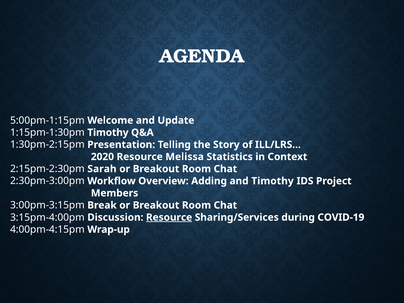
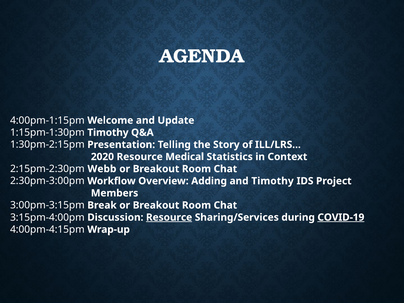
5:00pm-1:15pm: 5:00pm-1:15pm -> 4:00pm-1:15pm (47, 120)
Melissa: Melissa -> Medical (185, 157)
Sarah: Sarah -> Webb (102, 169)
COVID-19 underline: none -> present (341, 217)
